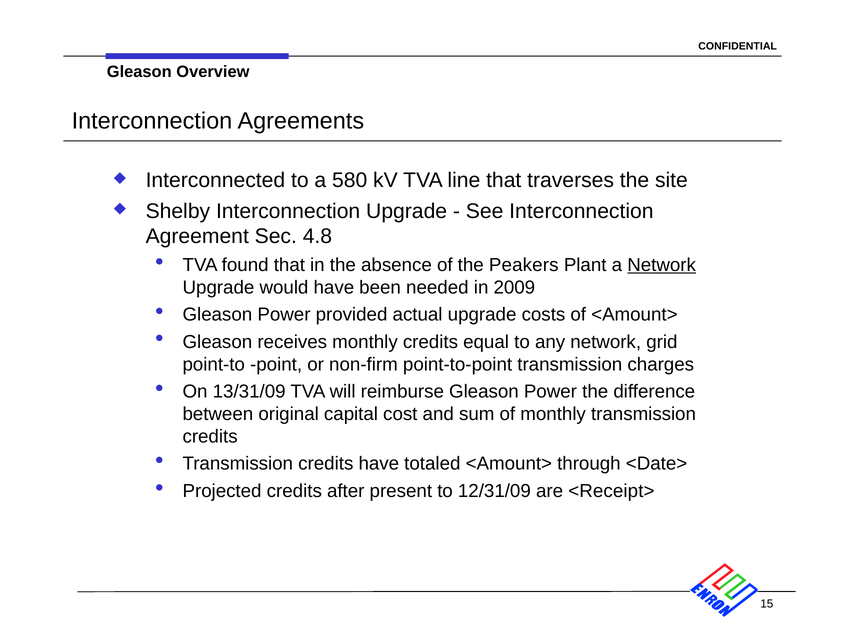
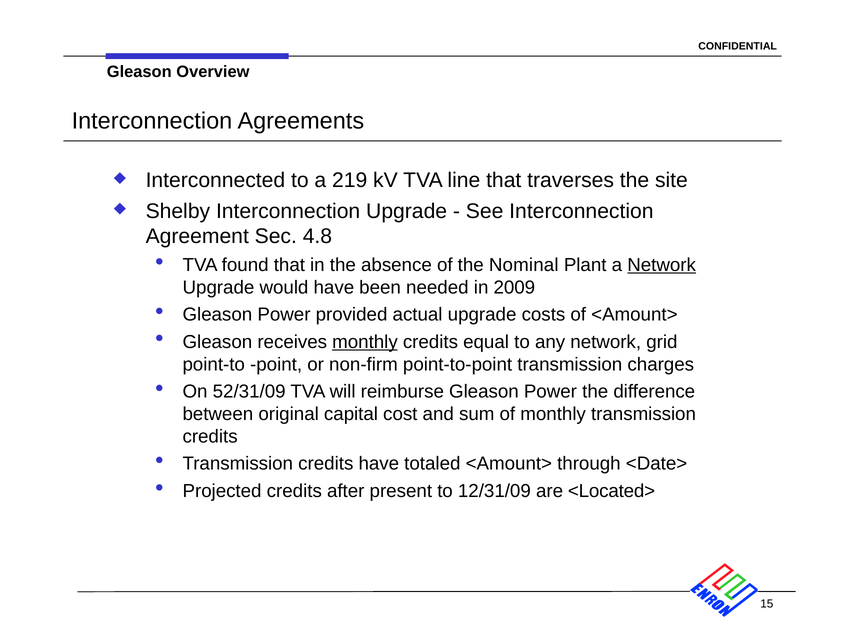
580: 580 -> 219 (350, 180)
Peakers: Peakers -> Nominal (524, 265)
monthly underline: none -> present (365, 342)
13/31/09: 13/31/09 -> 52/31/09 (249, 391)
<Receipt>: <Receipt> -> <Located> (612, 491)
